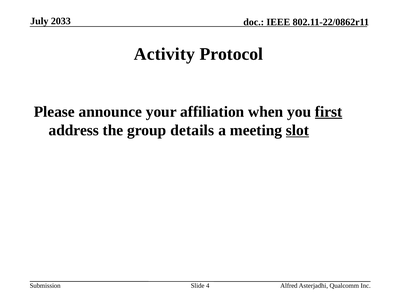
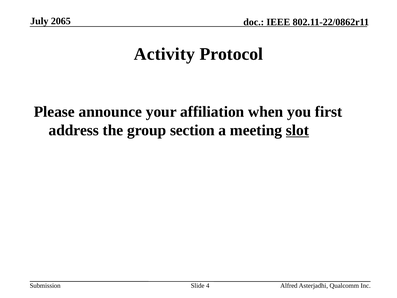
2033: 2033 -> 2065 (61, 21)
first underline: present -> none (329, 112)
details: details -> section (192, 130)
